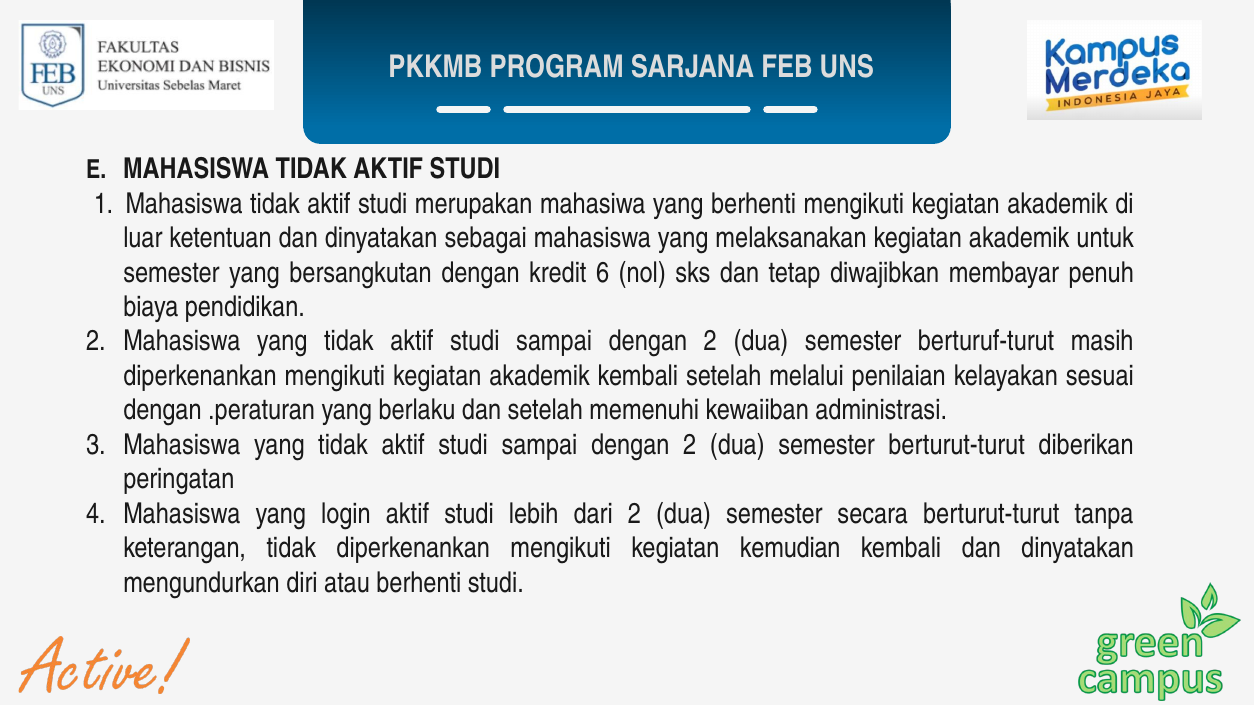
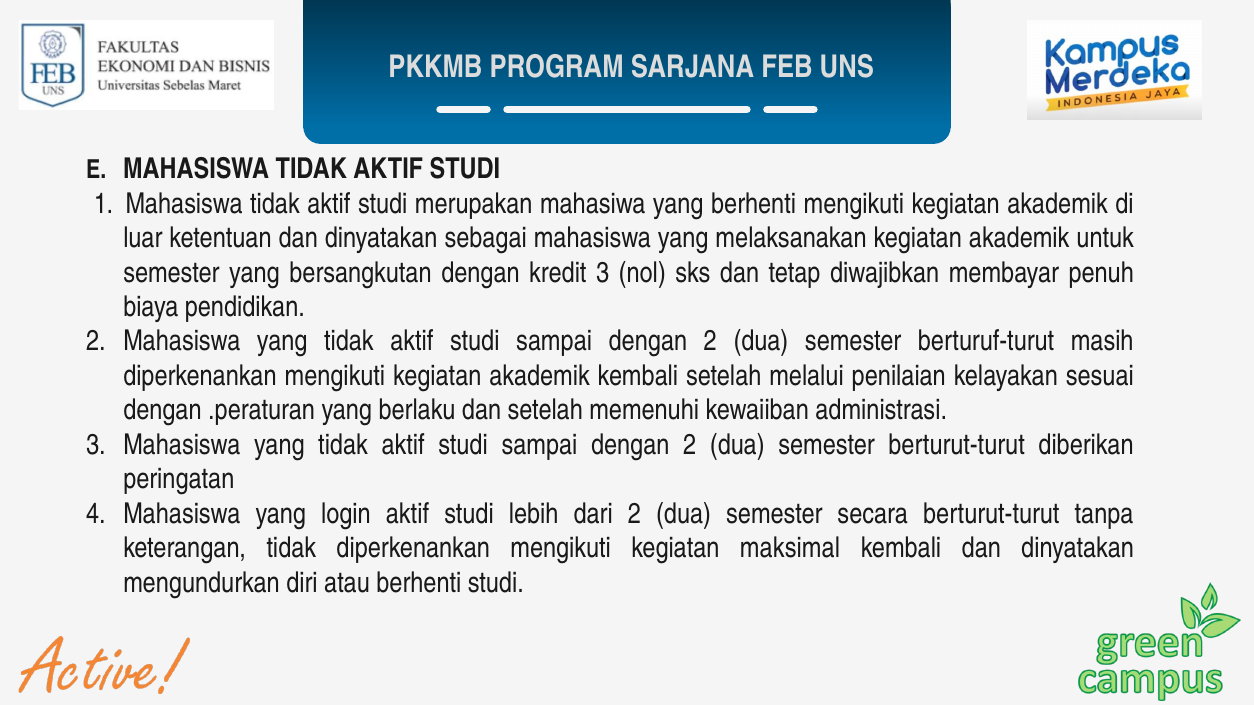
kredit 6: 6 -> 3 (603, 273)
kemudian: kemudian -> maksimal (790, 549)
